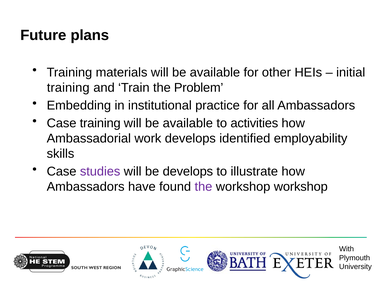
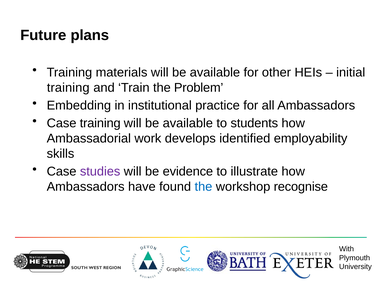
activities: activities -> students (254, 123)
be develops: develops -> evidence (188, 172)
the colour: purple -> blue (203, 187)
workshop workshop: workshop -> recognise (301, 187)
